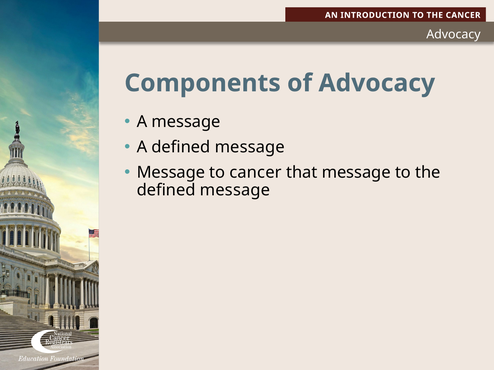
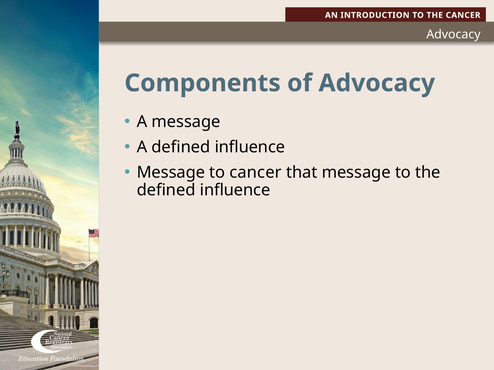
A defined message: message -> influence (250, 147)
message: message -> influence (235, 190)
